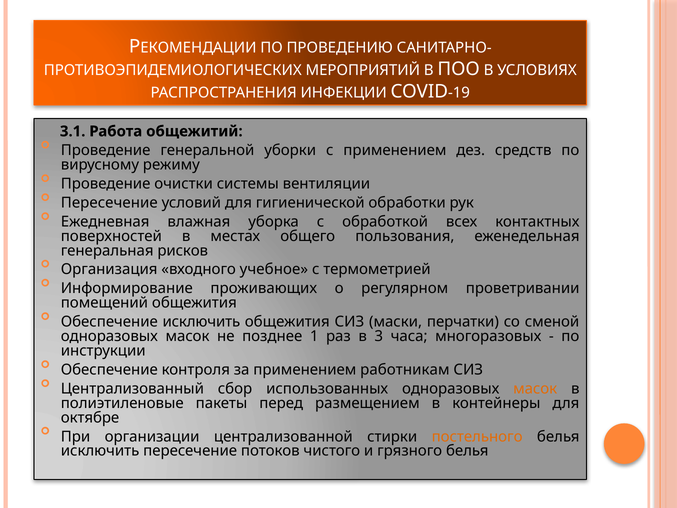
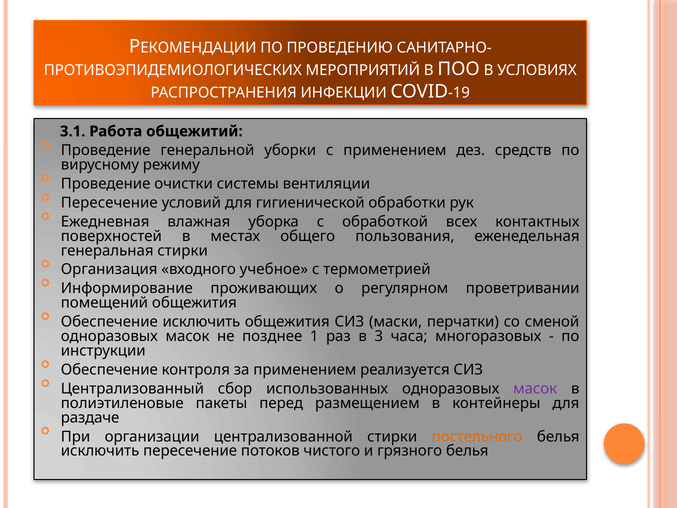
генеральная рисков: рисков -> стирки (183, 250)
работникам: работникам -> реализуется (405, 370)
масок colour: orange -> purple (535, 389)
октябре: октябре -> раздаче (90, 417)
